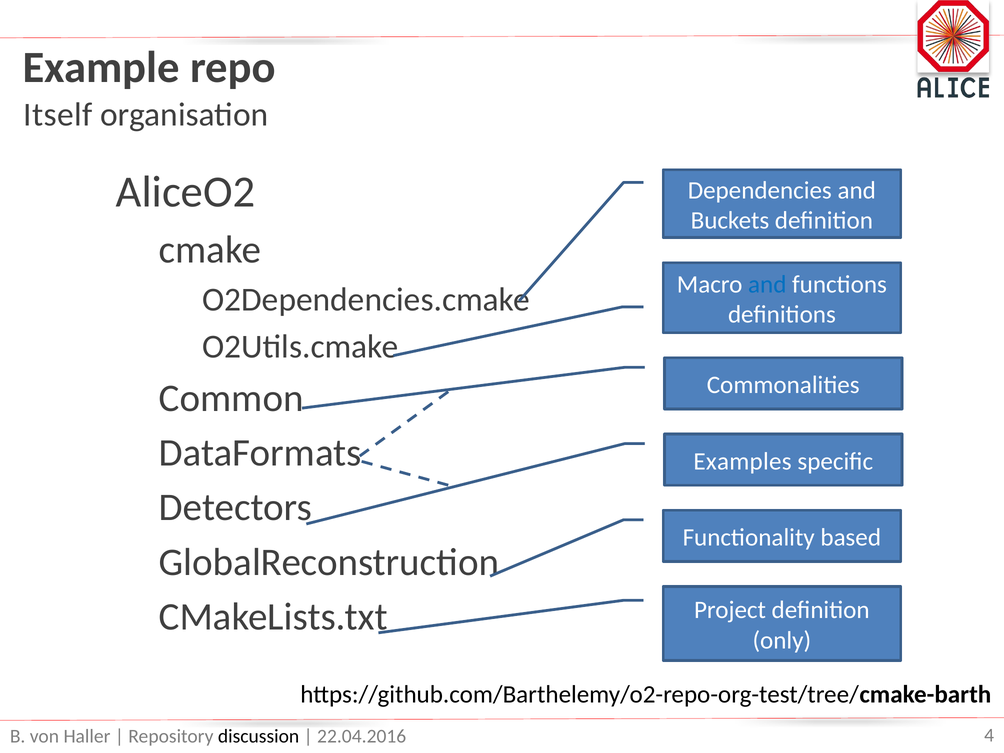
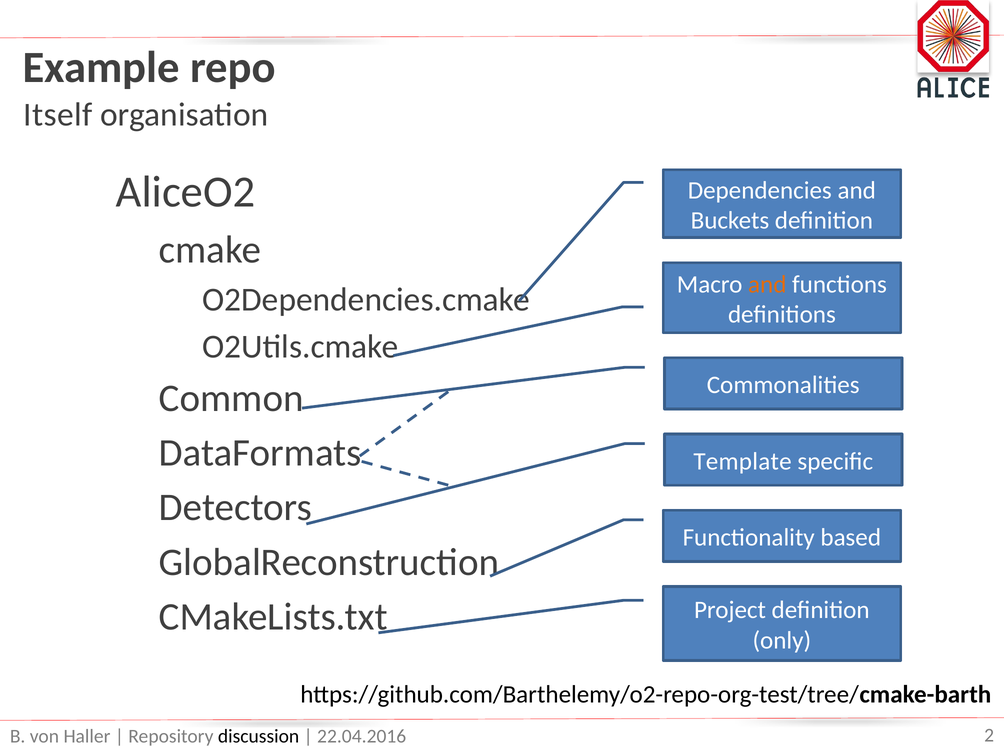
and colour: blue -> orange (767, 284)
Examples: Examples -> Template (743, 461)
4: 4 -> 2 (989, 736)
